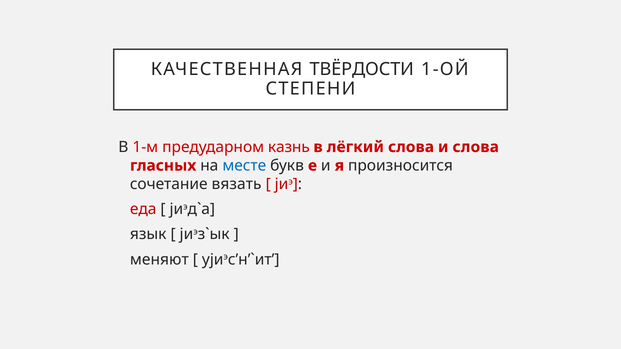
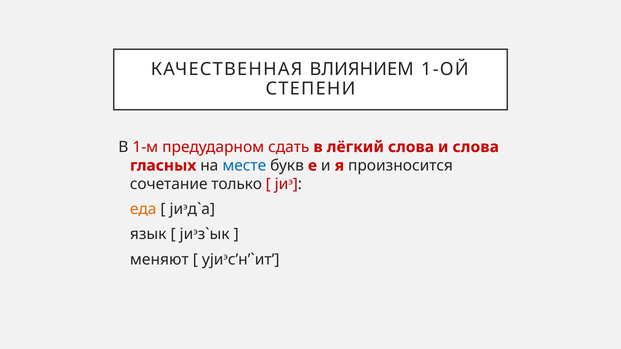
ТВЁРДОСТИ: ТВЁРДОСТИ -> ВЛИЯНИЕМ (362, 70)
казнь: казнь -> сдать (289, 147)
вязать: вязать -> только (237, 184)
еда colour: red -> orange (143, 209)
